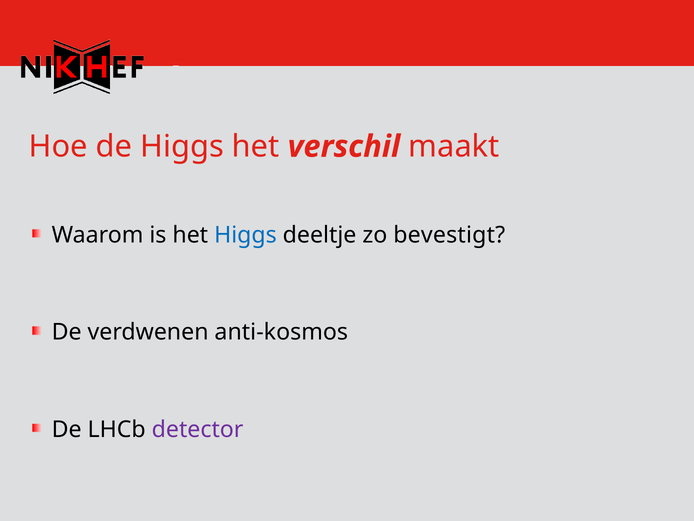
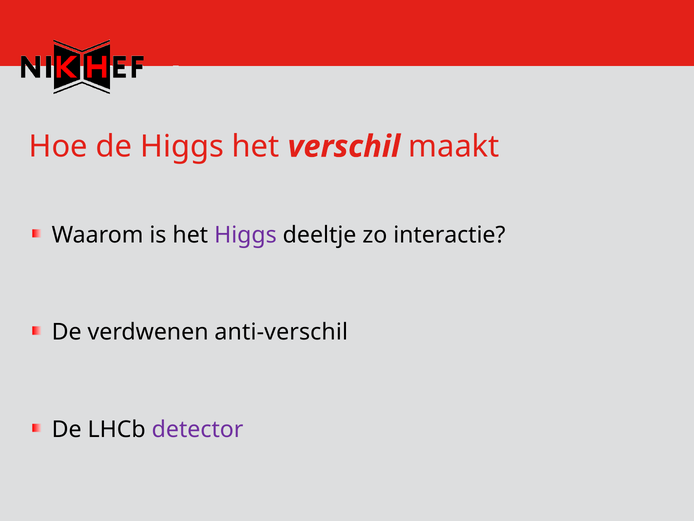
Higgs colour: blue -> purple (245, 235)
bevestigt: bevestigt -> interactie (449, 235)
anti-kosmos: anti-kosmos -> anti-verschil (281, 332)
